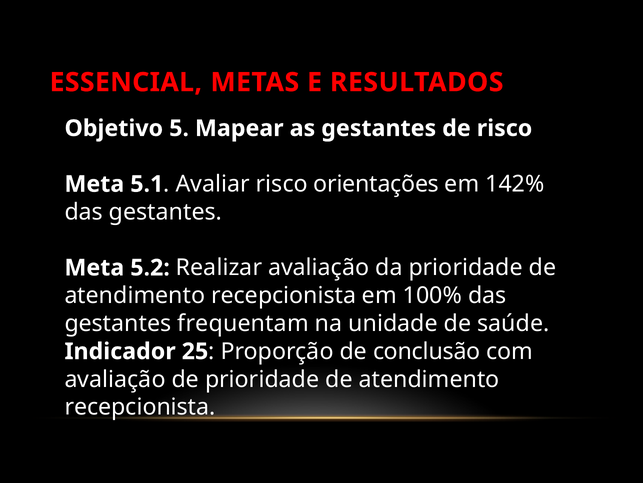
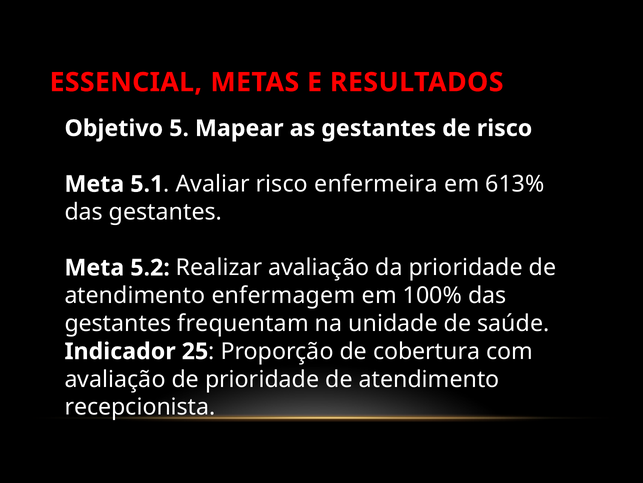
orientações: orientações -> enfermeira (376, 184)
142%: 142% -> 613% (515, 184)
recepcionista: recepcionista -> enfermagem (284, 295)
conclusão: conclusão -> cobertura (427, 351)
